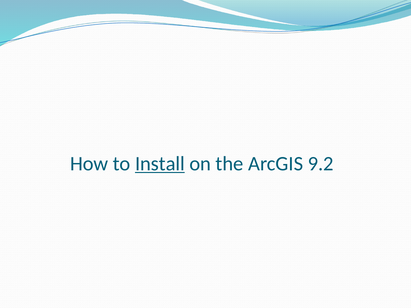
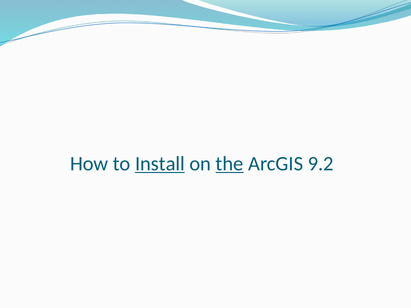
the underline: none -> present (230, 164)
